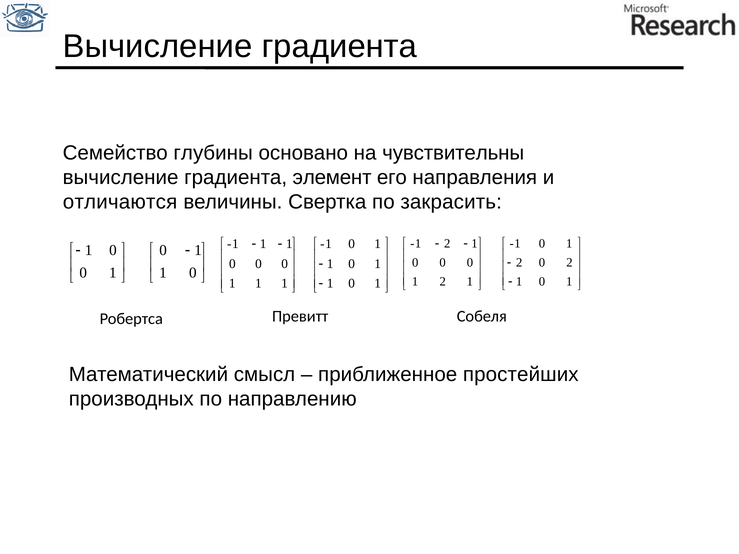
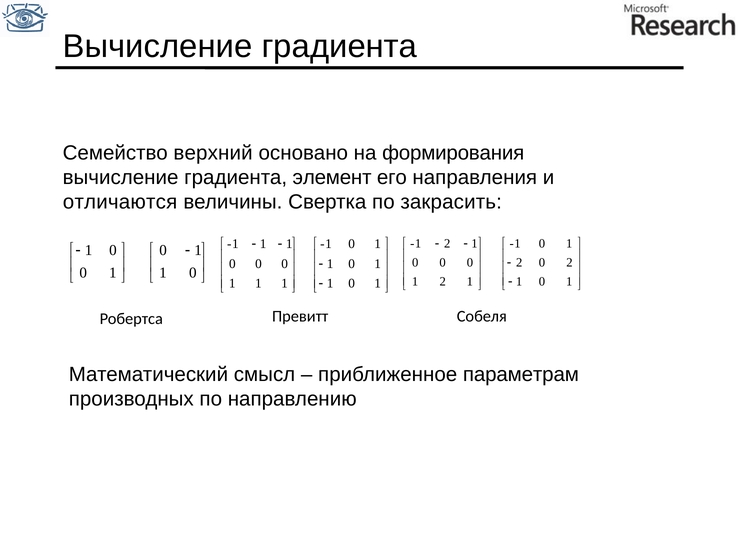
глубины: глубины -> верхний (213, 153)
чувствительны: чувствительны -> формирования (453, 153)
простейших: простейших -> параметрам (521, 375)
